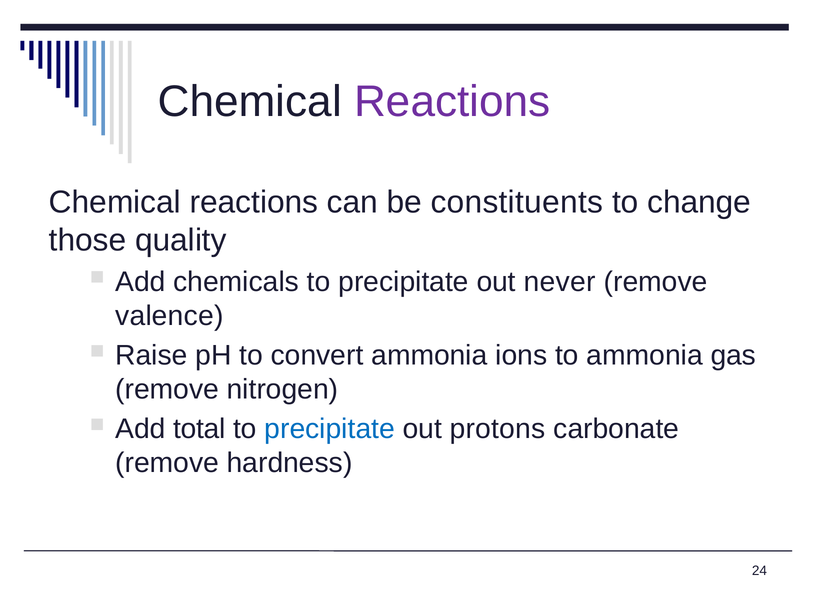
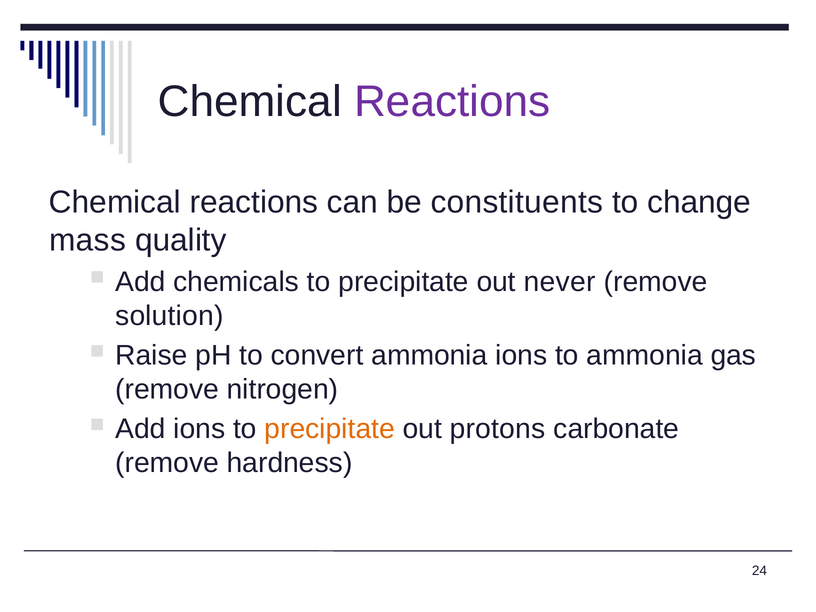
those: those -> mass (88, 240)
valence: valence -> solution (169, 316)
Add total: total -> ions (199, 429)
precipitate colour: blue -> orange (330, 429)
